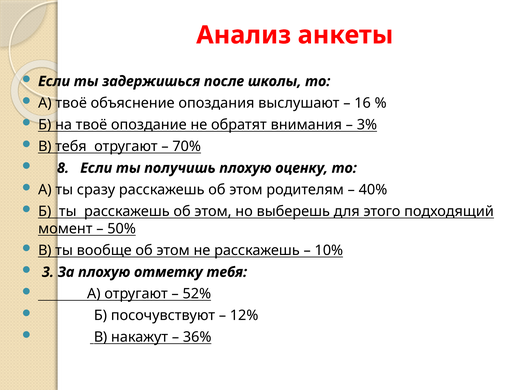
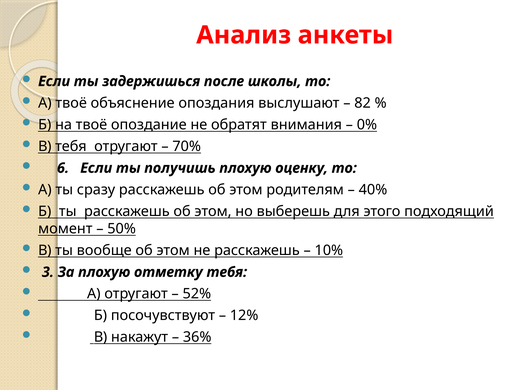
16: 16 -> 82 (363, 103)
3%: 3% -> 0% (367, 125)
8: 8 -> 6 (63, 168)
